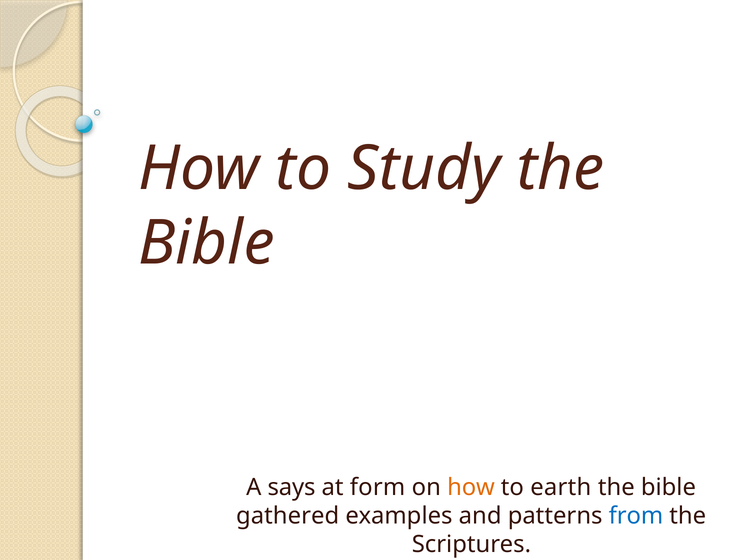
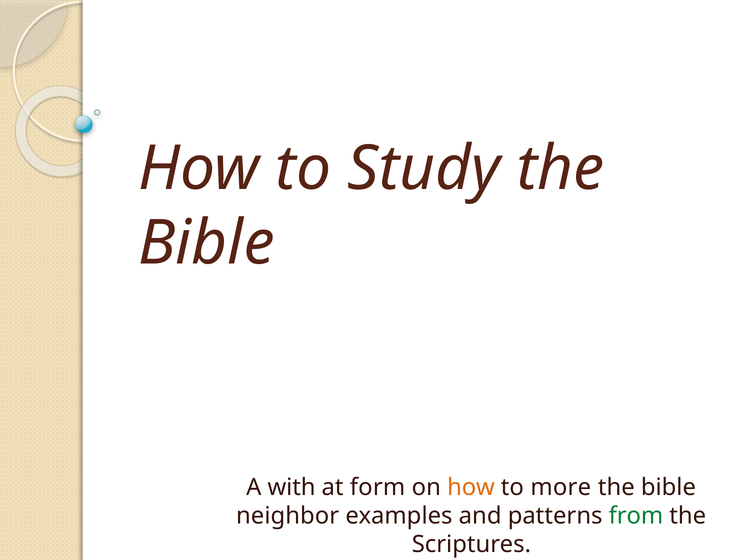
says: says -> with (292, 487)
earth: earth -> more (561, 487)
gathered: gathered -> neighbor (288, 516)
from colour: blue -> green (636, 516)
